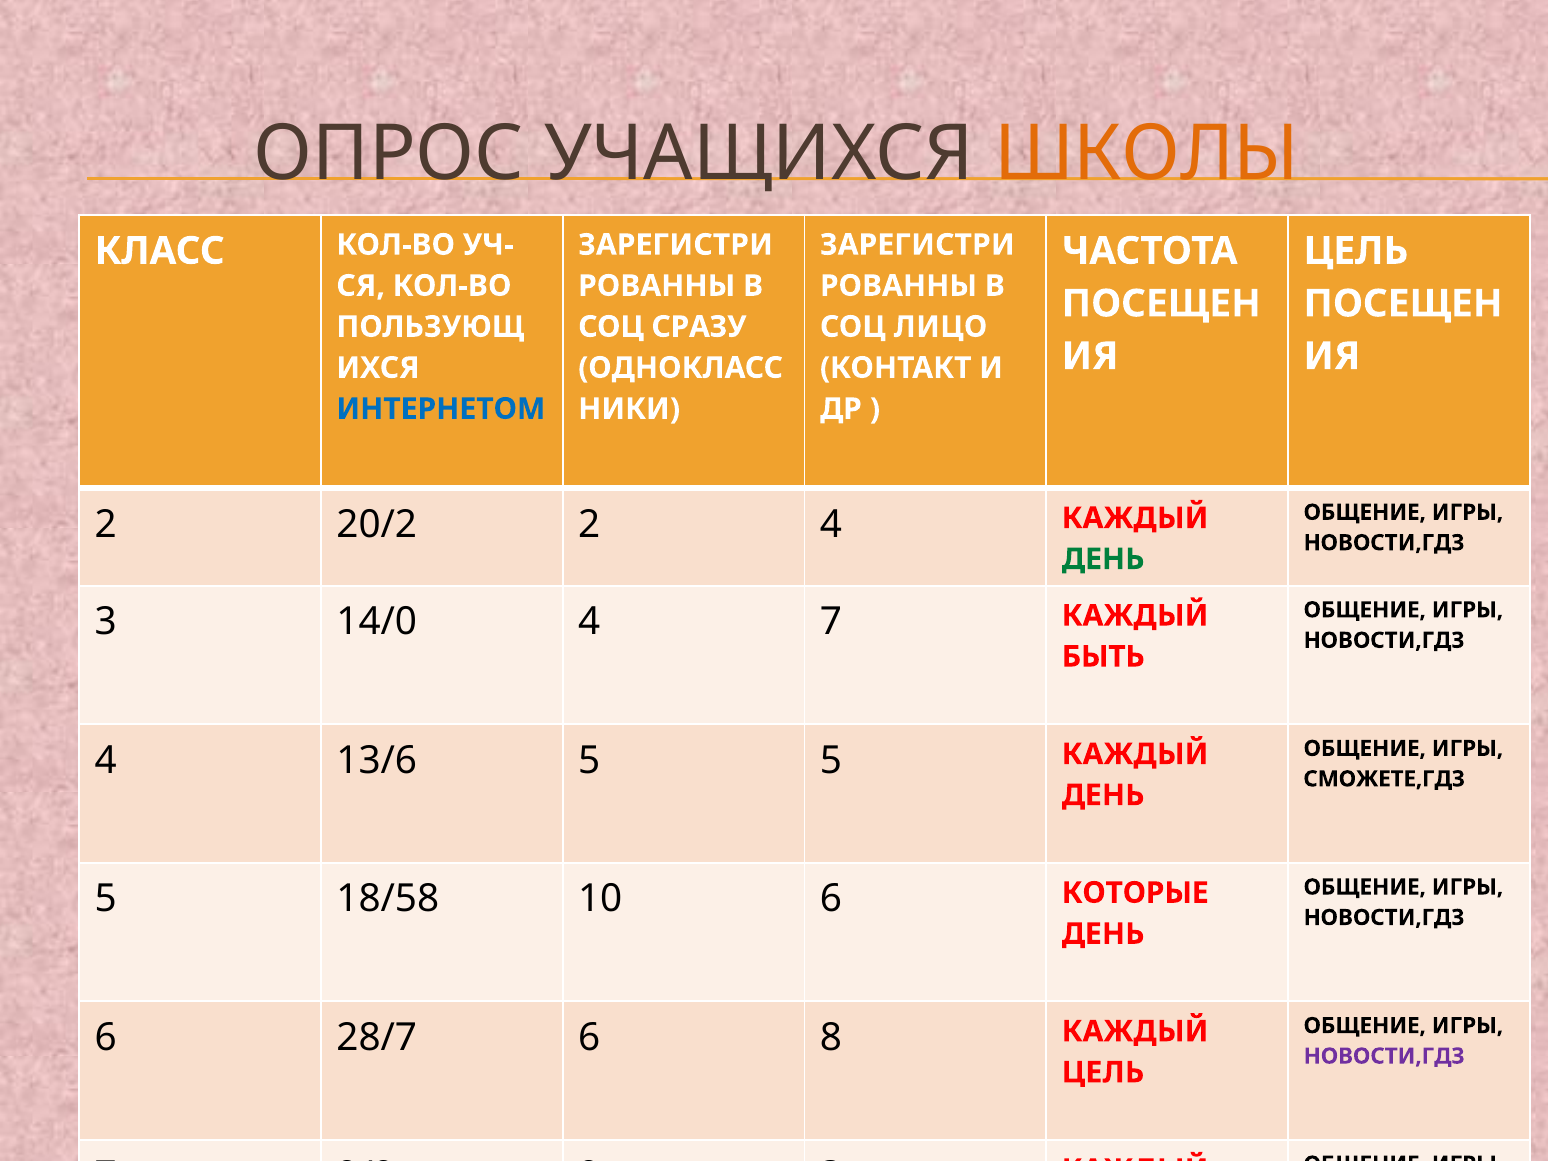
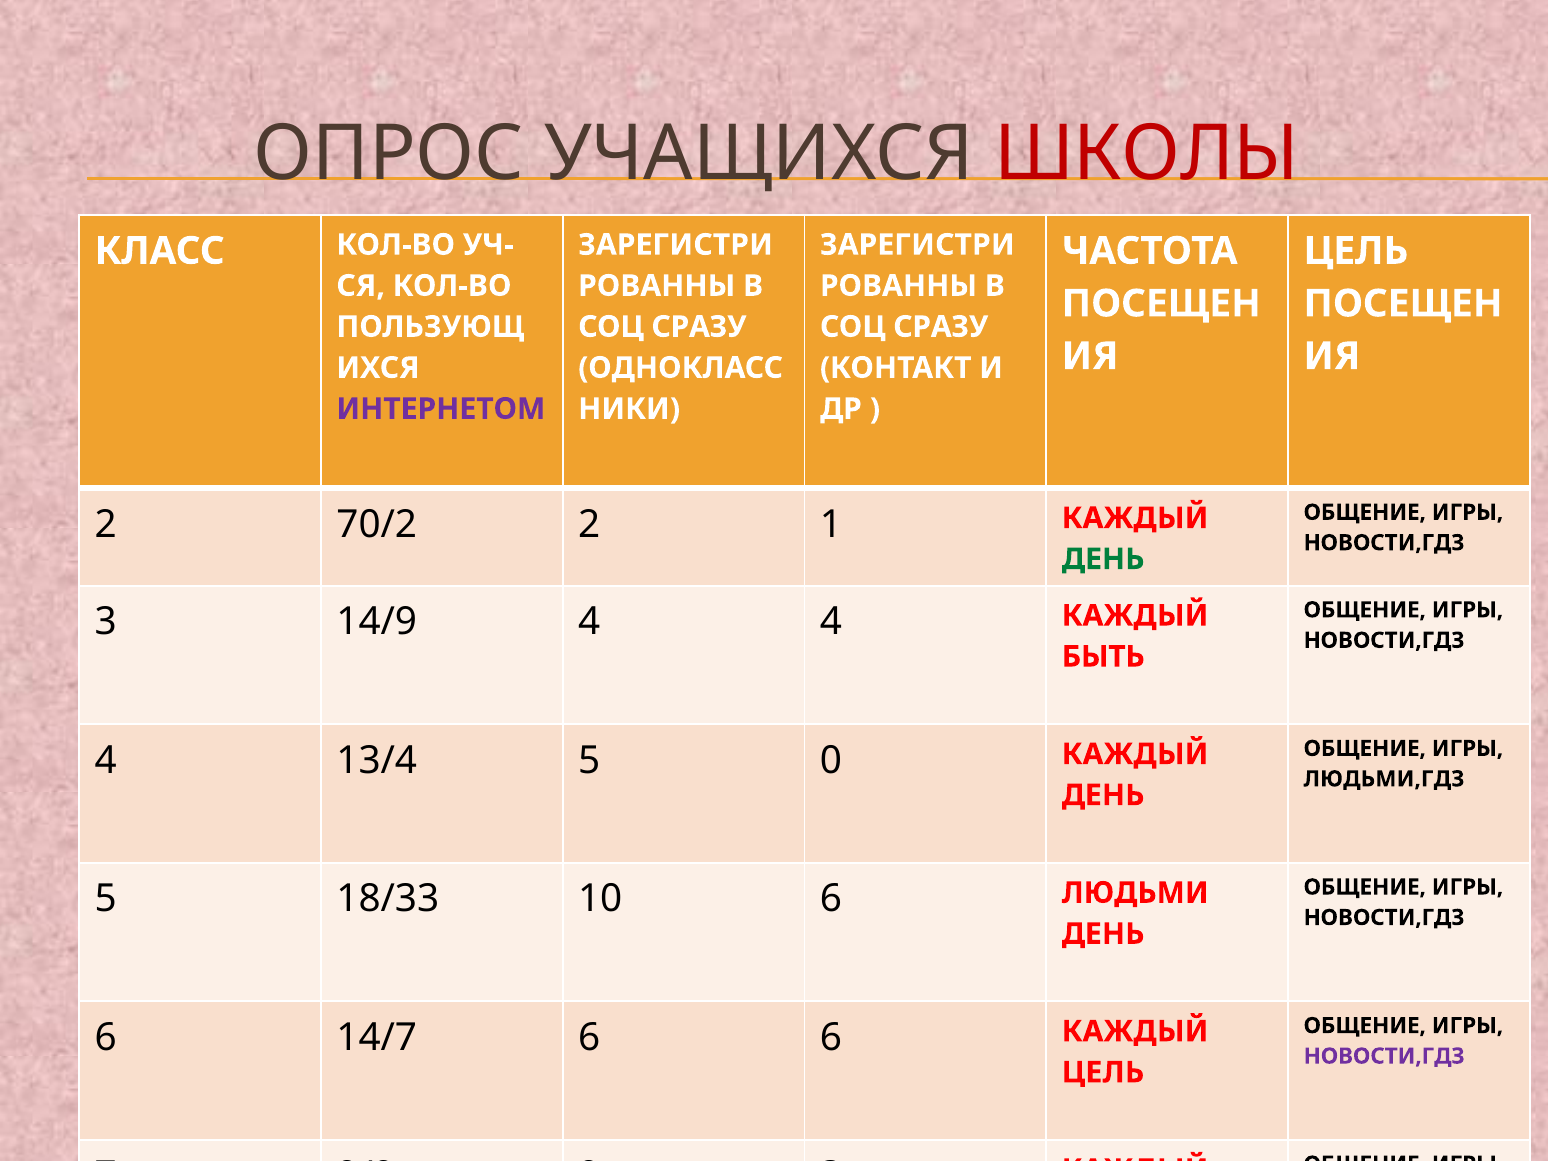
ШКОЛЫ colour: orange -> red (1147, 154)
ЛИЦО: ЛИЦО -> СРАЗУ (941, 327)
ИНТЕРНЕТОМ colour: blue -> purple (441, 409)
20/2: 20/2 -> 70/2 (377, 524)
2 4: 4 -> 1 (831, 524)
14/0: 14/0 -> 14/9 (377, 622)
4 7: 7 -> 4 (831, 622)
13/6: 13/6 -> 13/4 (377, 760)
5 5: 5 -> 0 (831, 760)
СМОЖЕТЕ,ГДЗ: СМОЖЕТЕ,ГДЗ -> ЛЮДЬМИ,ГДЗ (1384, 779)
18/58: 18/58 -> 18/33 (388, 899)
КОТОРЫЕ: КОТОРЫЕ -> ЛЮДЬМИ (1135, 893)
28/7: 28/7 -> 14/7 (377, 1038)
6 8: 8 -> 6 (831, 1038)
